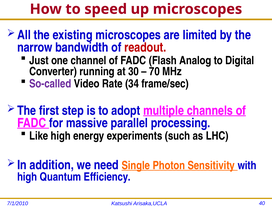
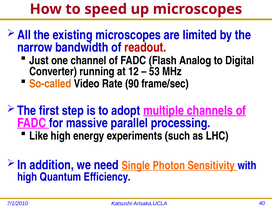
30: 30 -> 12 (133, 72)
70: 70 -> 53 (154, 72)
So-called colour: purple -> orange (50, 84)
34: 34 -> 90 (132, 84)
